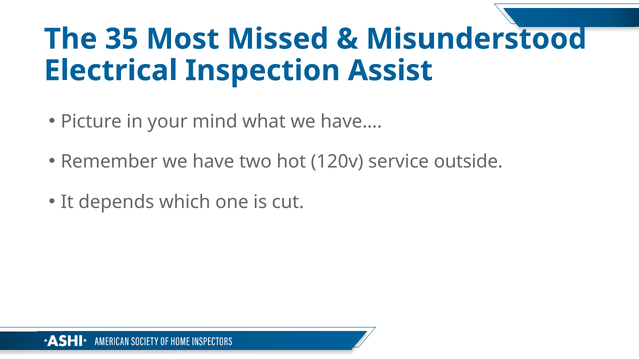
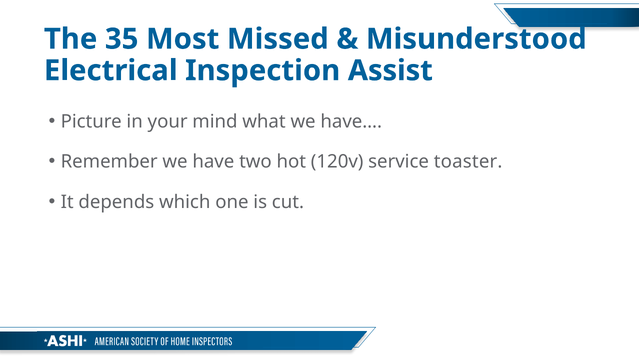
outside: outside -> toaster (468, 162)
